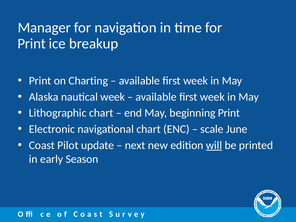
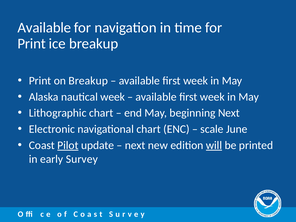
Manager: Manager -> Available (44, 28)
on Charting: Charting -> Breakup (88, 81)
beginning Print: Print -> Next (229, 113)
Pilot underline: none -> present (68, 145)
Season: Season -> Survey (82, 159)
